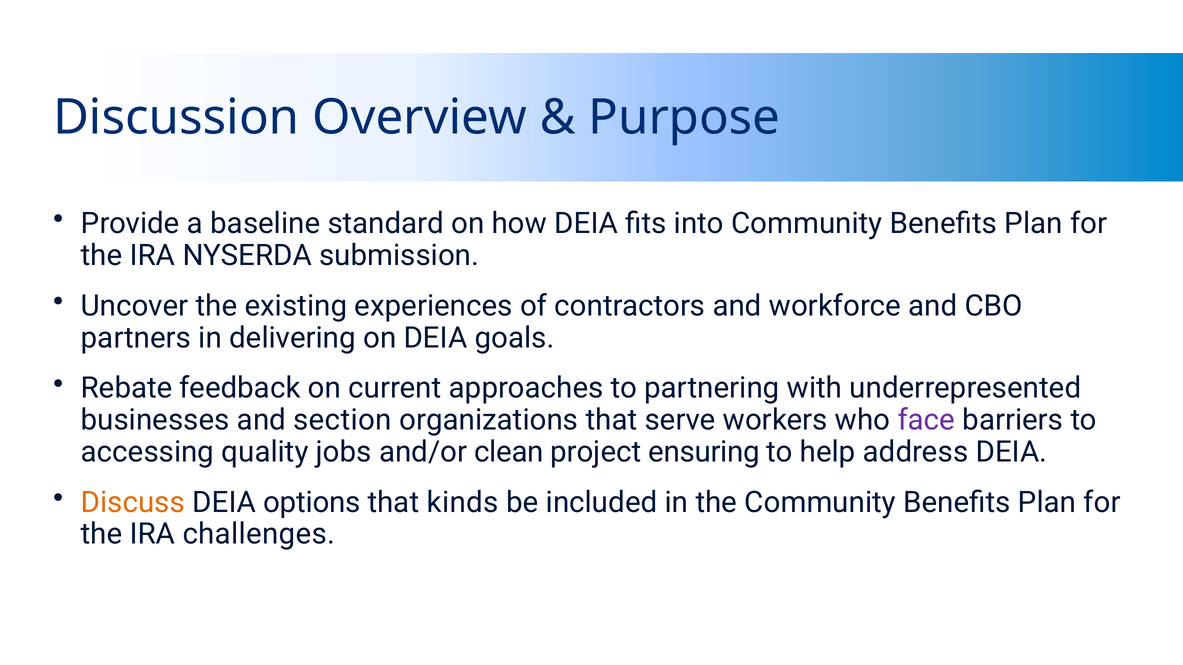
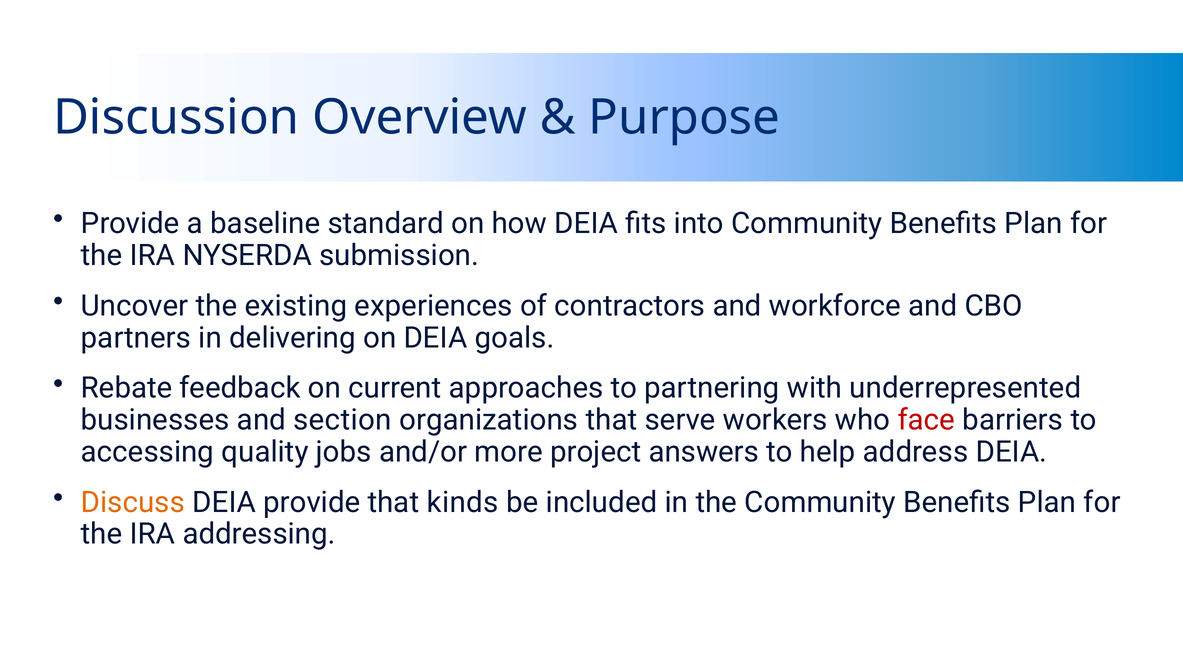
face colour: purple -> red (926, 420)
clean: clean -> more (509, 452)
ensuring: ensuring -> answers (704, 452)
DEIA options: options -> provide (312, 503)
challenges: challenges -> addressing (259, 535)
